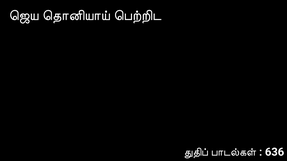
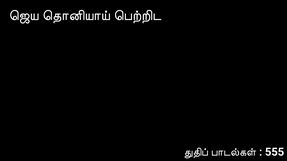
636: 636 -> 555 (275, 152)
